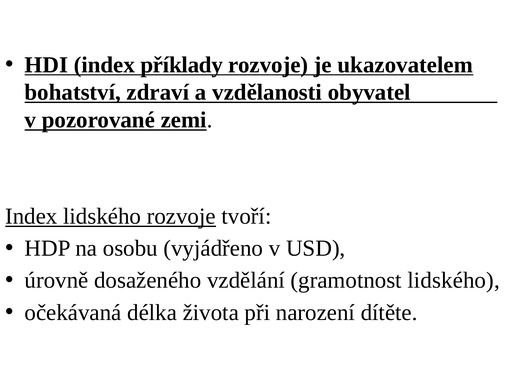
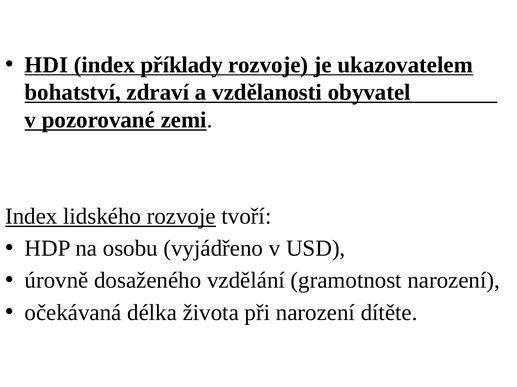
gramotnost lidského: lidského -> narození (454, 281)
